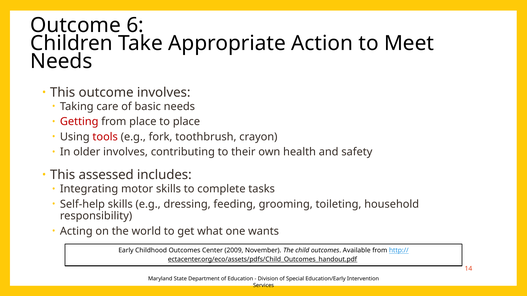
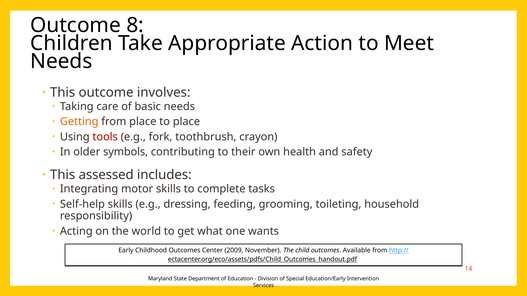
6: 6 -> 8 (135, 25)
Getting colour: red -> orange (79, 122)
older involves: involves -> symbols (126, 152)
